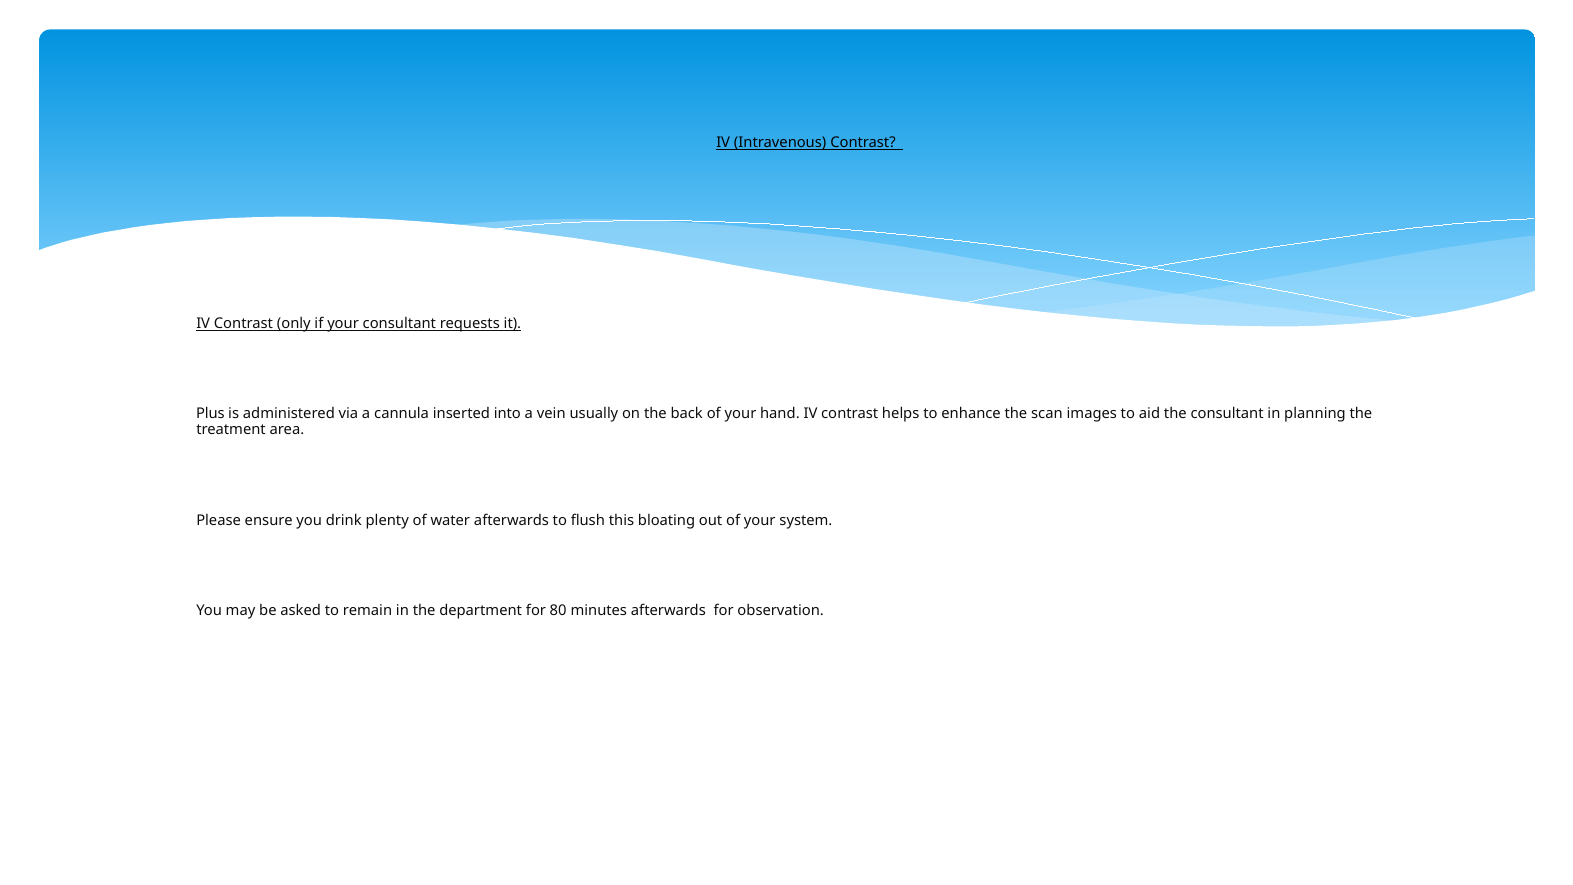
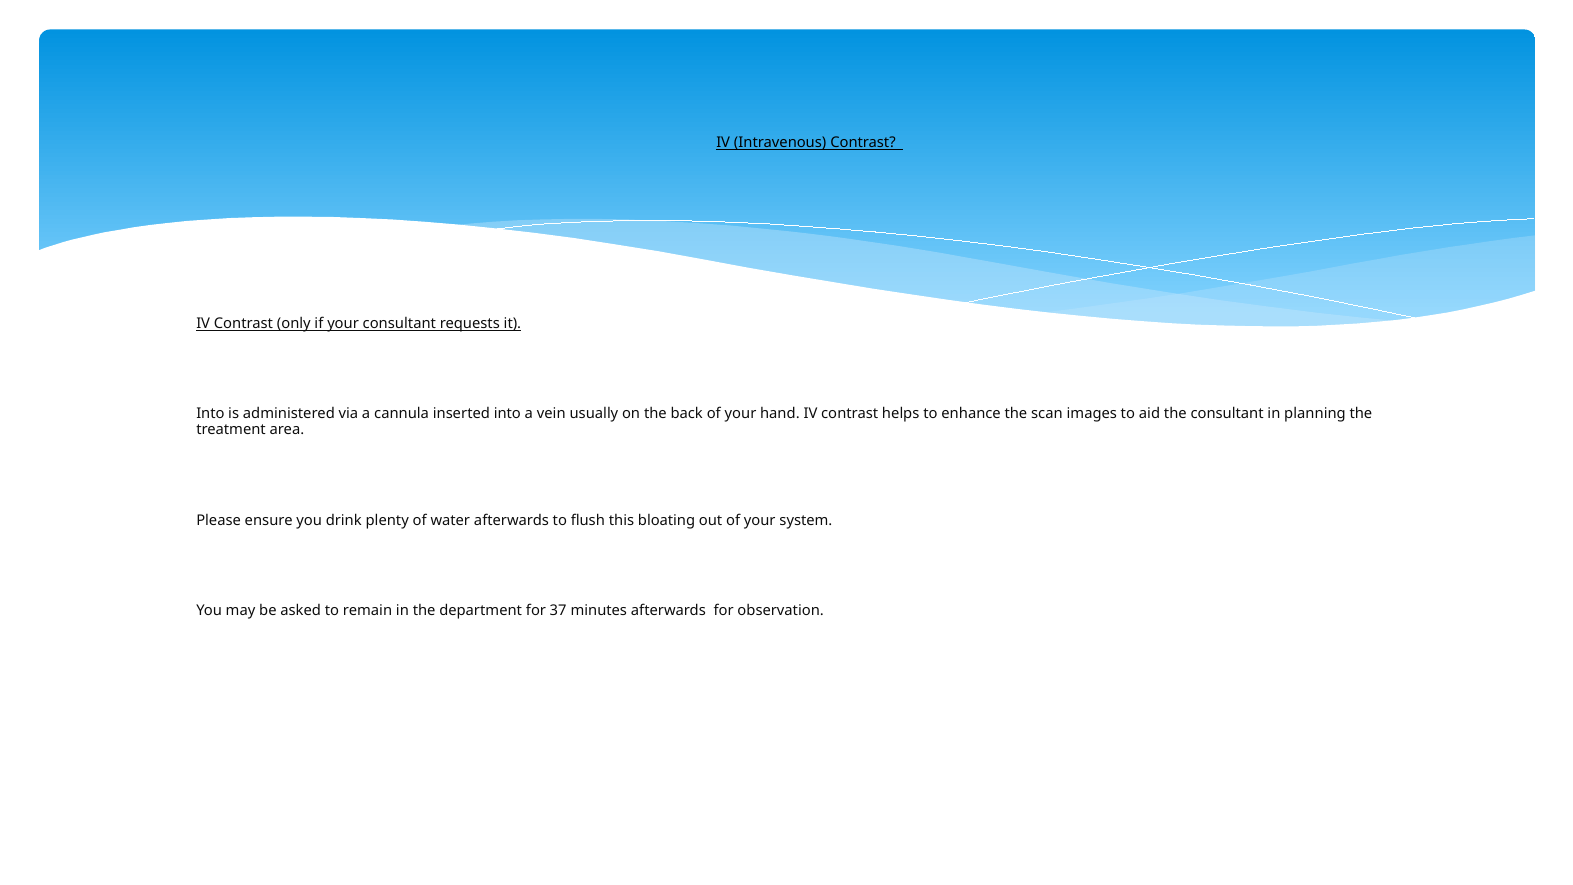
Plus: Plus -> Into (210, 414)
80: 80 -> 37 (558, 611)
